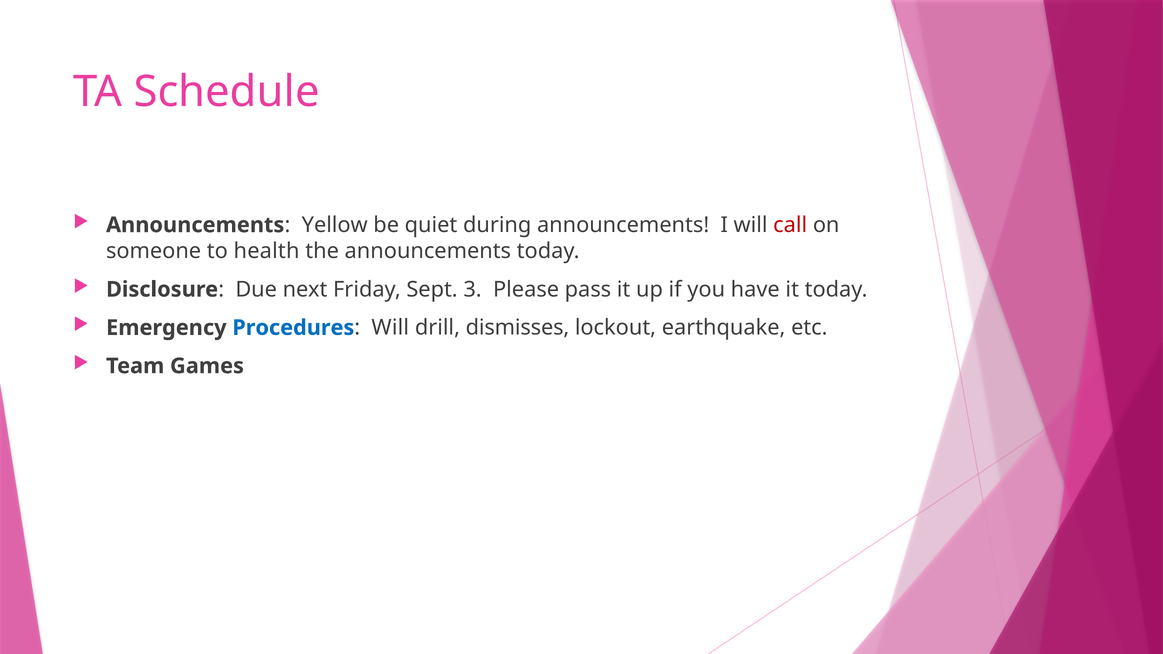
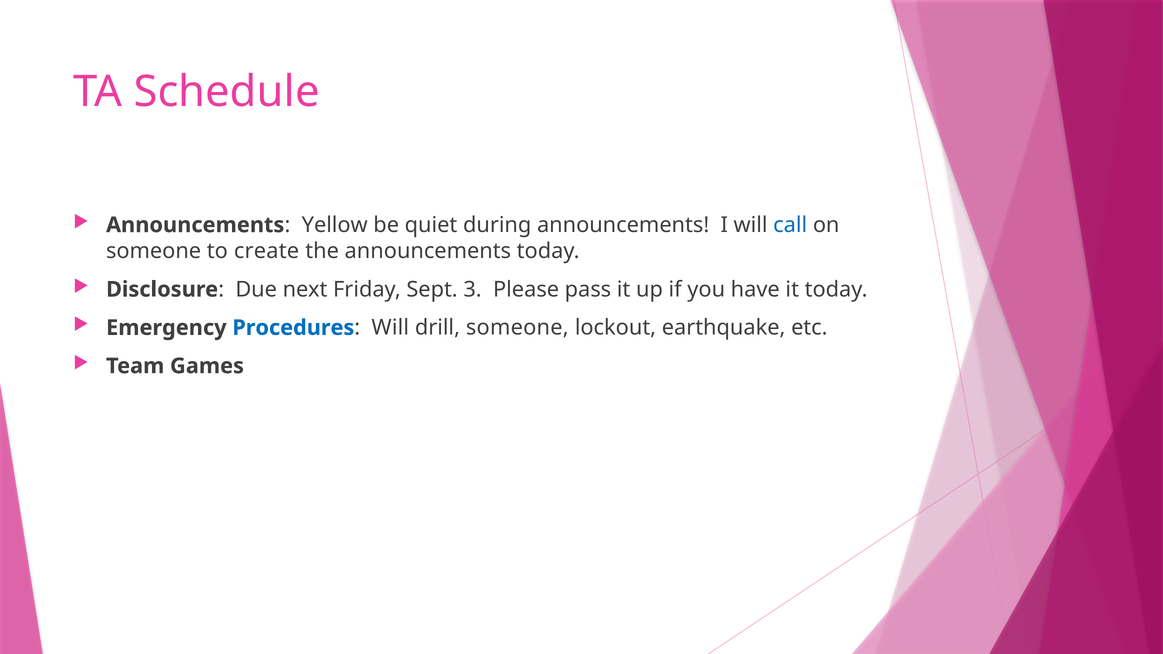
call colour: red -> blue (790, 225)
health: health -> create (267, 251)
drill dismisses: dismisses -> someone (517, 328)
